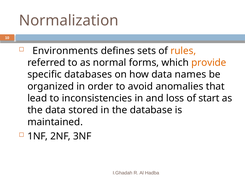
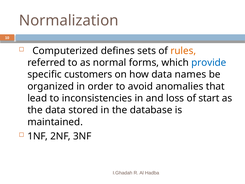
Environments: Environments -> Computerized (65, 51)
provide colour: orange -> blue (209, 63)
databases: databases -> customers (88, 74)
